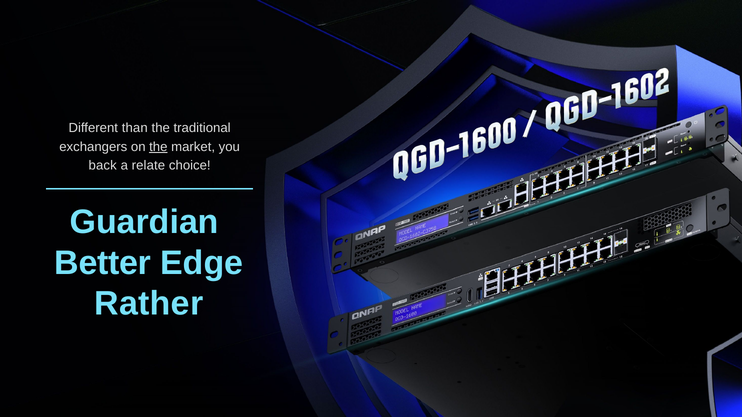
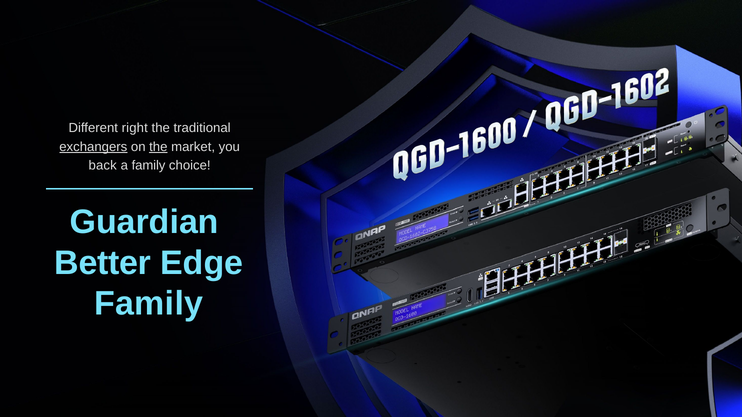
than: than -> right (135, 128)
exchangers underline: none -> present (93, 147)
a relate: relate -> family (149, 166)
Rather: Rather -> Family (149, 304)
